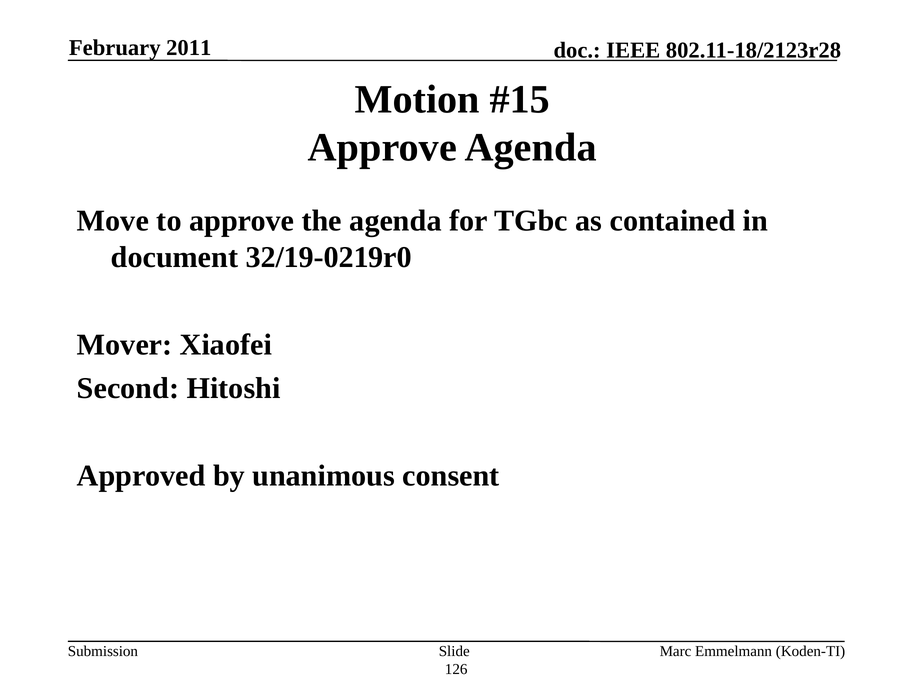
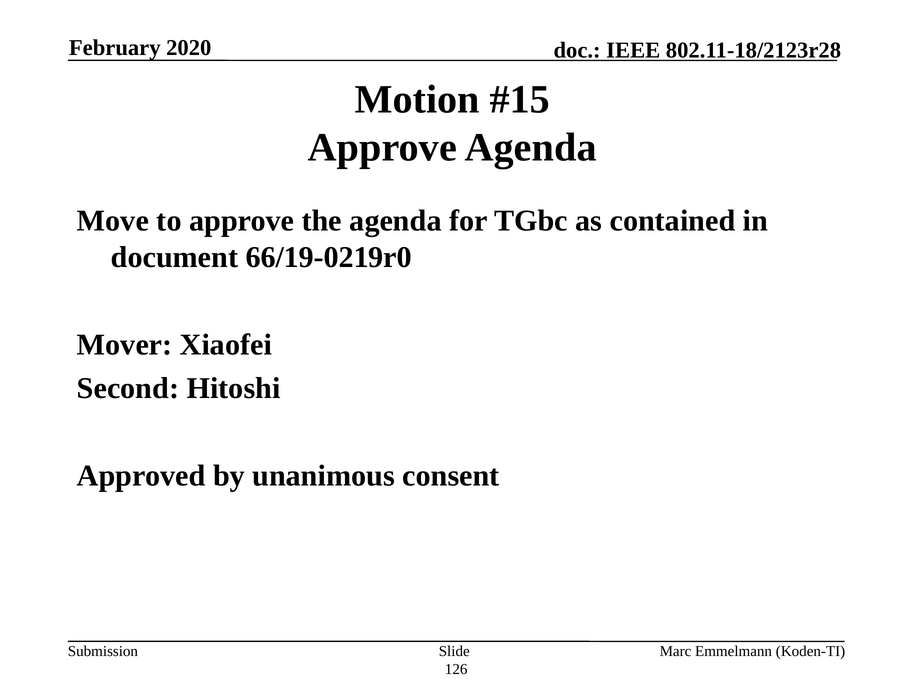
2011: 2011 -> 2020 (189, 48)
32/19-0219r0: 32/19-0219r0 -> 66/19-0219r0 (329, 257)
